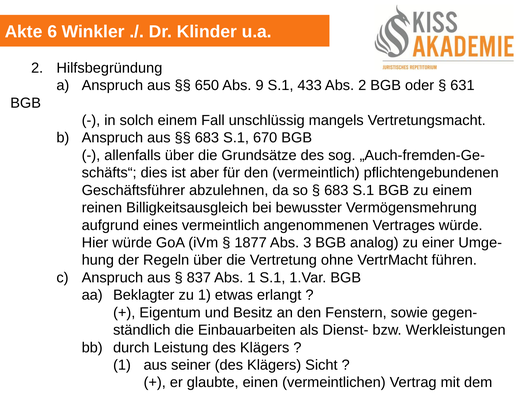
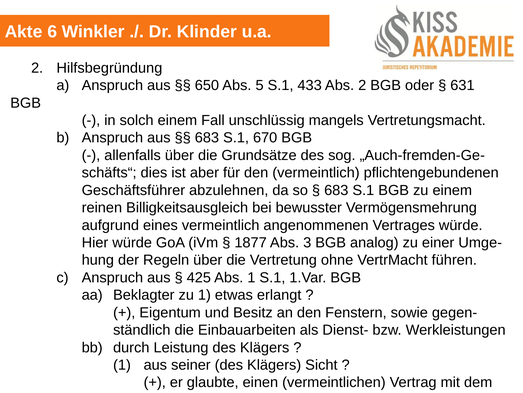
9: 9 -> 5 (260, 85)
837: 837 -> 425 (199, 277)
